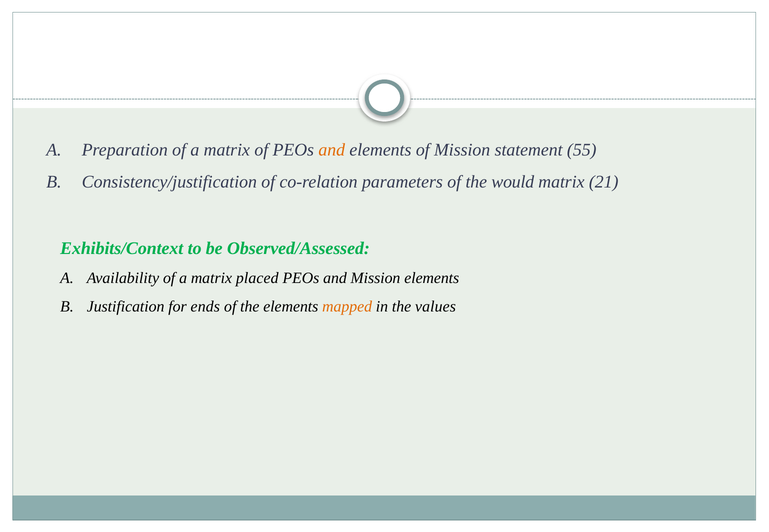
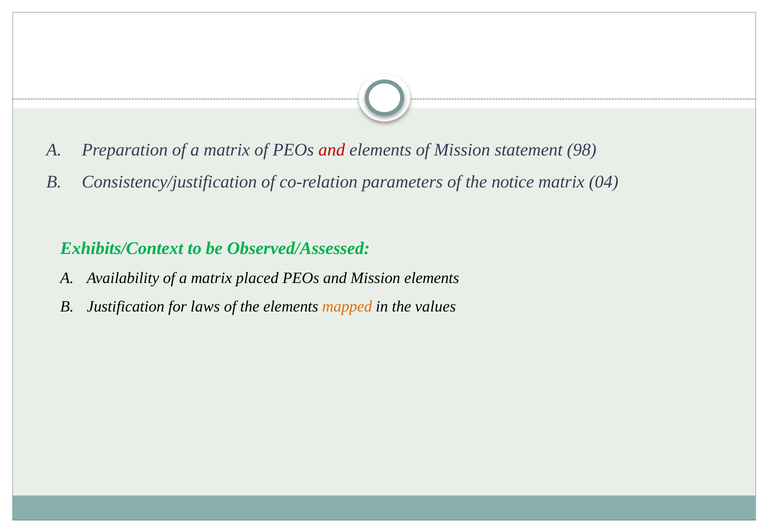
and colour: orange -> red (332, 150)
55: 55 -> 98 (582, 150)
would: would -> notice (513, 182)
21: 21 -> 04 (604, 182)
ends: ends -> laws (205, 307)
